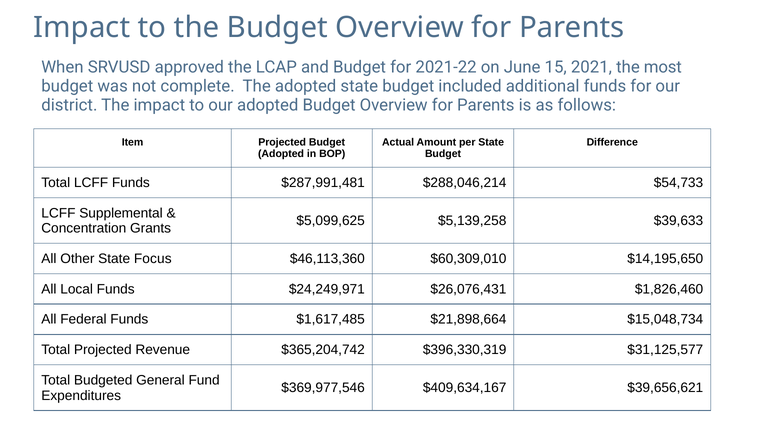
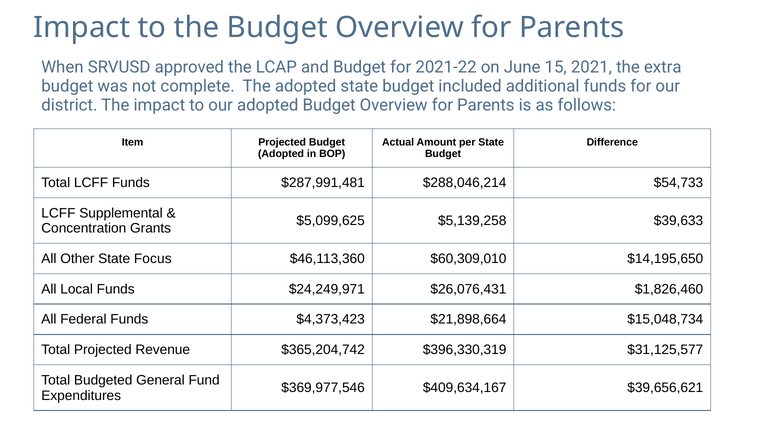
most: most -> extra (663, 67)
$1,617,485: $1,617,485 -> $4,373,423 (331, 320)
